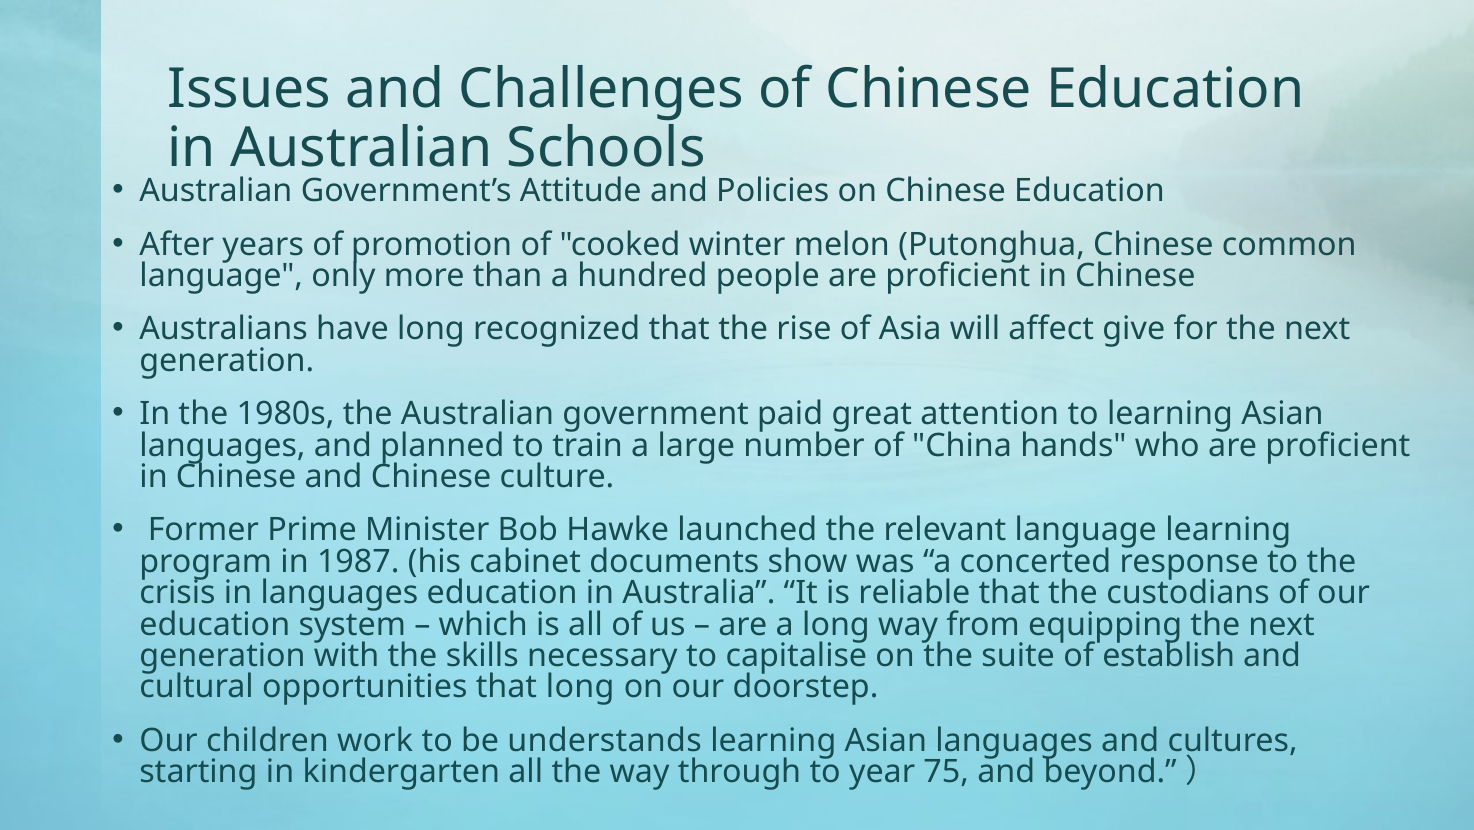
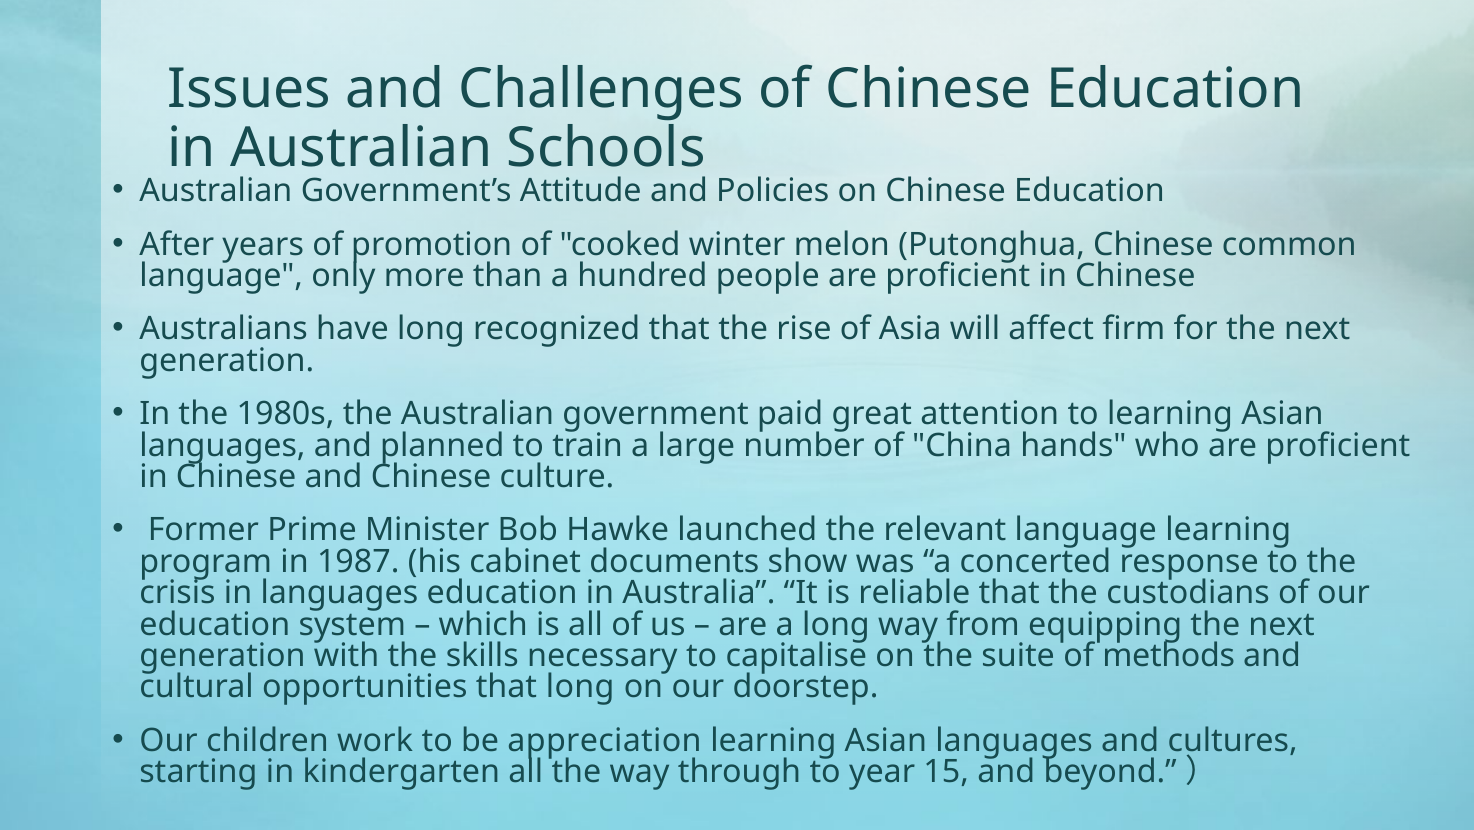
give: give -> firm (1134, 329)
establish: establish -> methods (1169, 655)
understands: understands -> appreciation (605, 740)
75: 75 -> 15 (946, 771)
